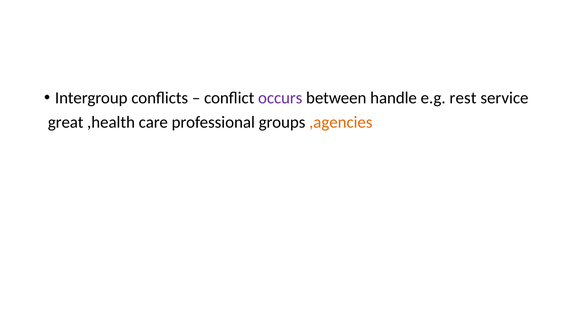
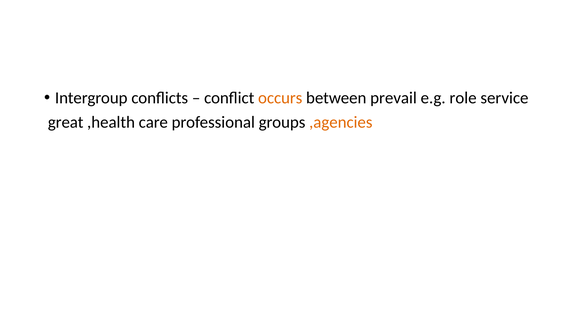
occurs colour: purple -> orange (280, 98)
handle: handle -> prevail (394, 98)
rest: rest -> role (463, 98)
